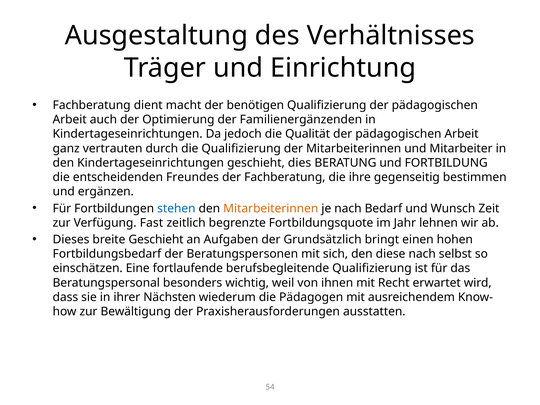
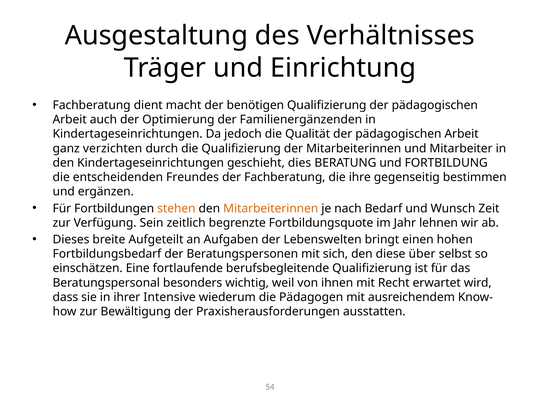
vertrauten: vertrauten -> verzichten (113, 148)
stehen colour: blue -> orange (176, 208)
Fast: Fast -> Sein (152, 223)
breite Geschieht: Geschieht -> Aufgeteilt (156, 240)
Grundsätzlich: Grundsätzlich -> Lebenswelten (323, 240)
diese nach: nach -> über (422, 254)
Nächsten: Nächsten -> Intensive (170, 297)
